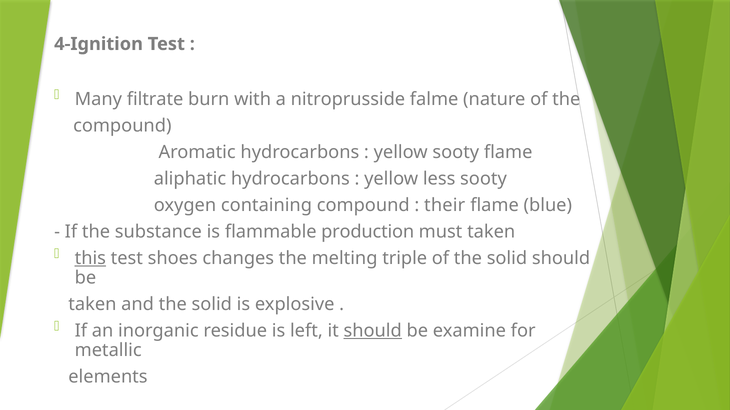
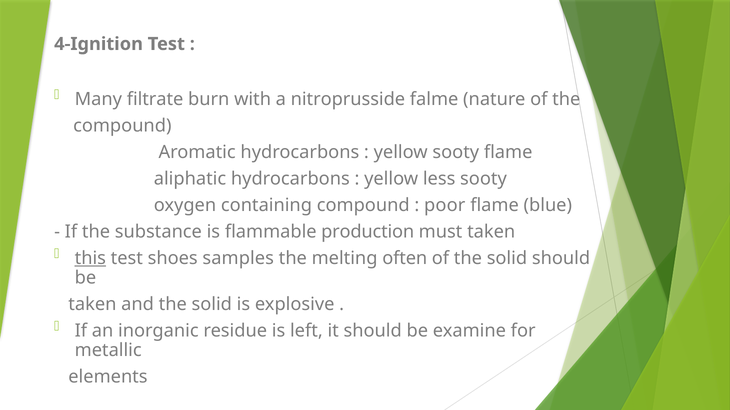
their: their -> poor (445, 205)
changes: changes -> samples (238, 258)
triple: triple -> often (405, 258)
should underline: present -> none (373, 331)
